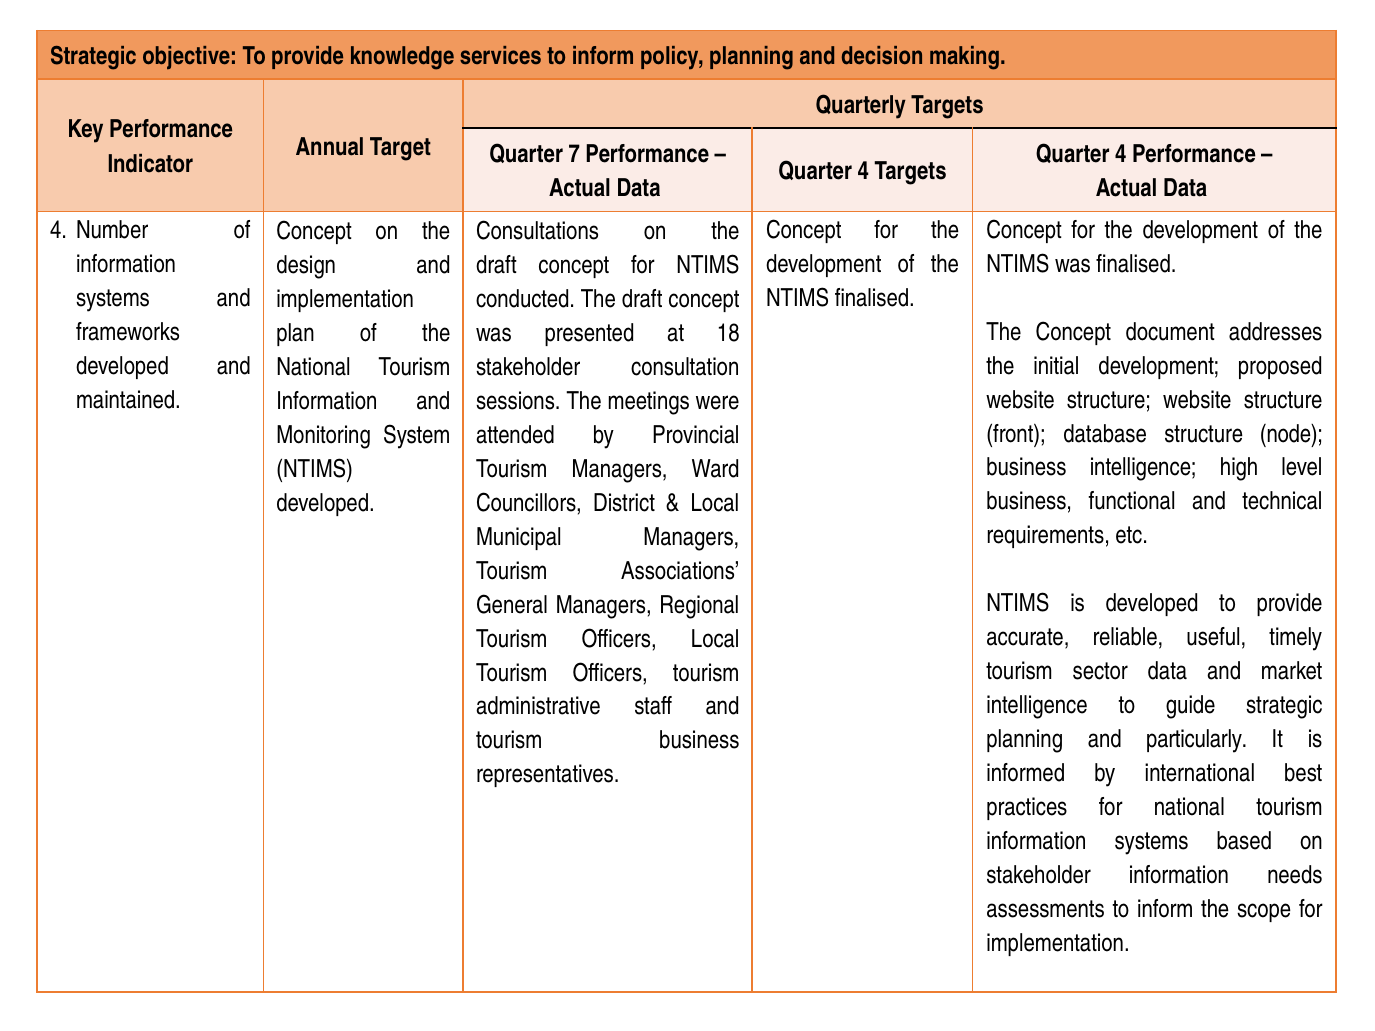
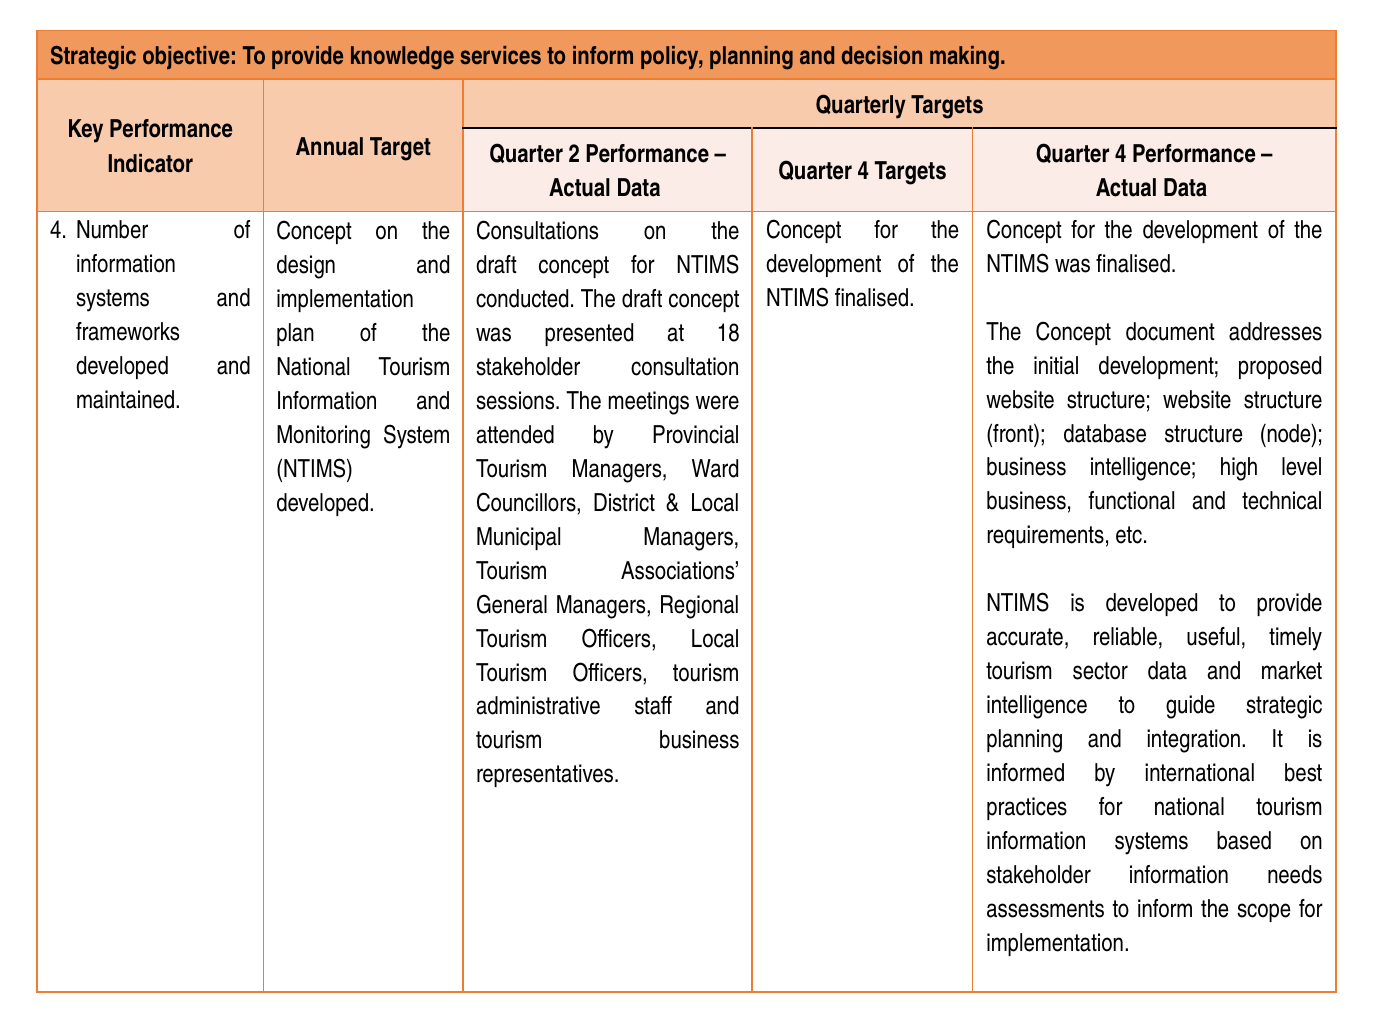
7: 7 -> 2 (574, 154)
particularly: particularly -> integration (1197, 739)
